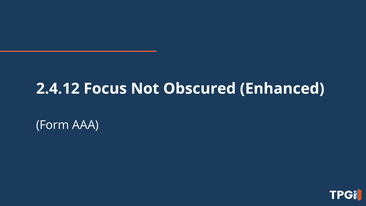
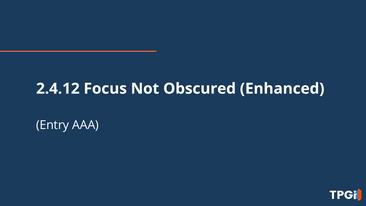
Form: Form -> Entry (53, 125)
